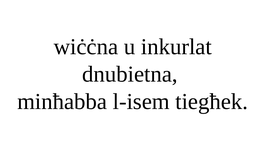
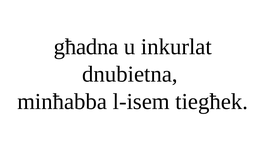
wiċċna: wiċċna -> għadna (86, 47)
